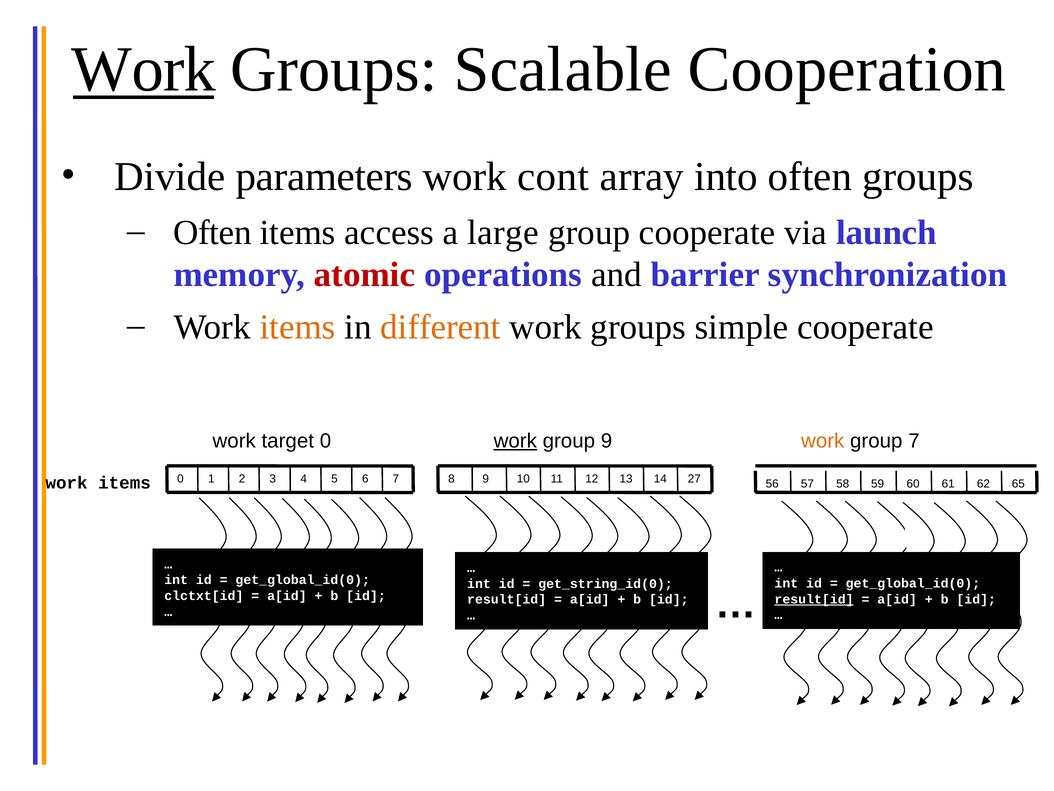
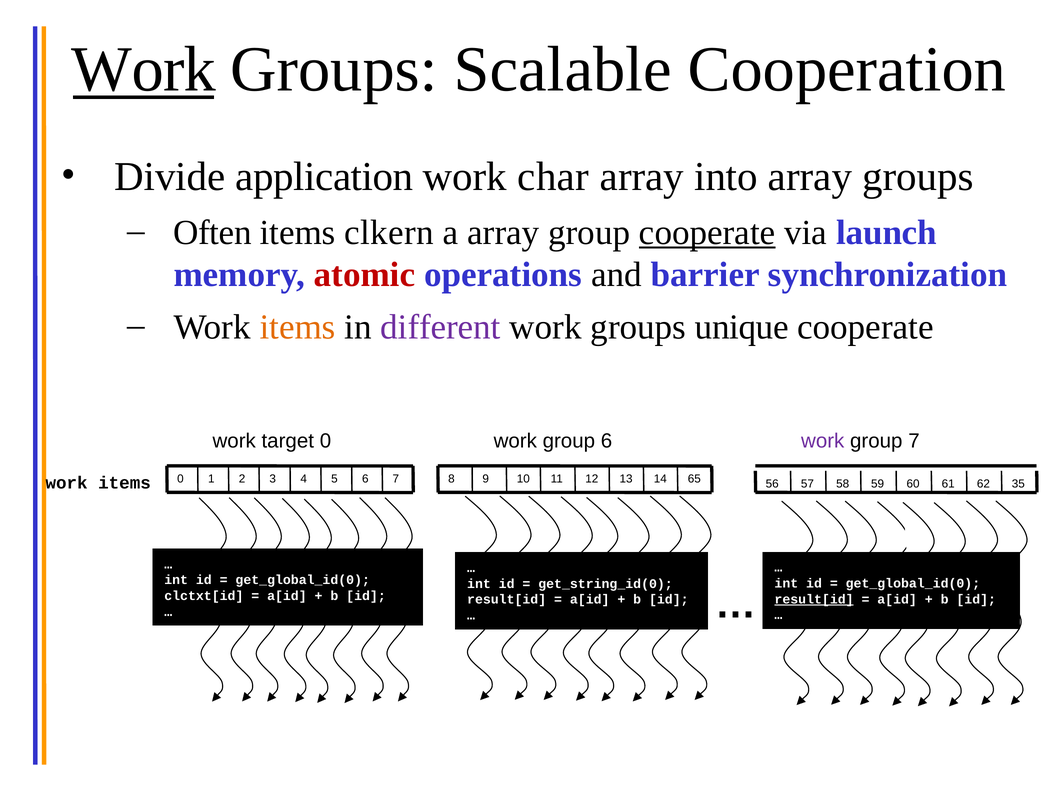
parameters: parameters -> application (324, 177)
cont: cont -> char (553, 177)
into often: often -> array (810, 177)
access: access -> clkern (389, 232)
a large: large -> array (503, 232)
cooperate underline: none -> present (707, 232)
different colour: orange -> purple (441, 327)
simple: simple -> unique (742, 327)
work underline: present -> none (515, 441)
group 9: 9 -> 6 (607, 441)
work colour: orange -> purple (823, 441)
27: 27 -> 65 (694, 479)
65: 65 -> 35 (1018, 484)
